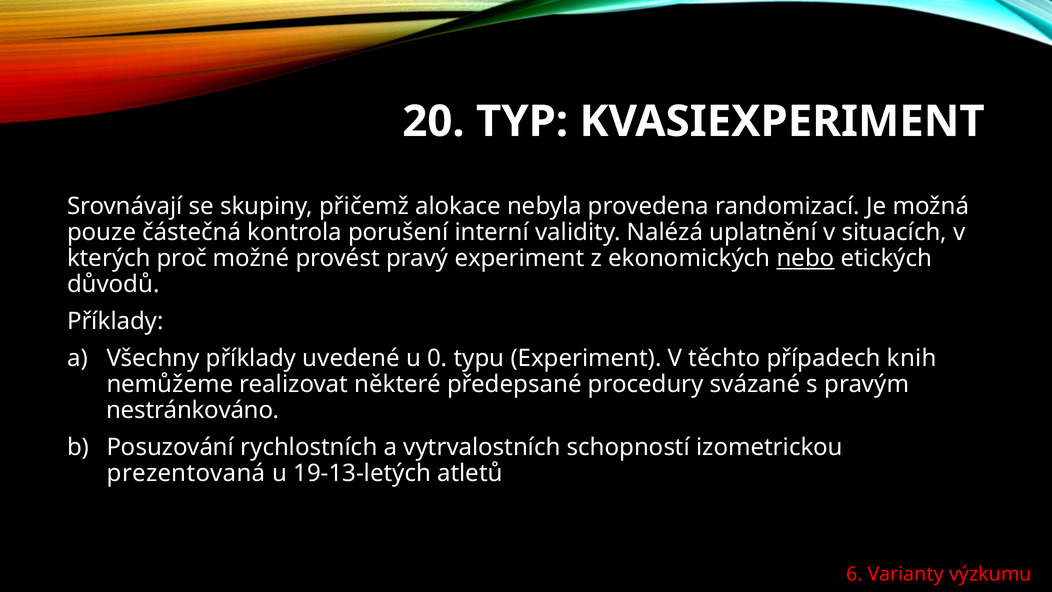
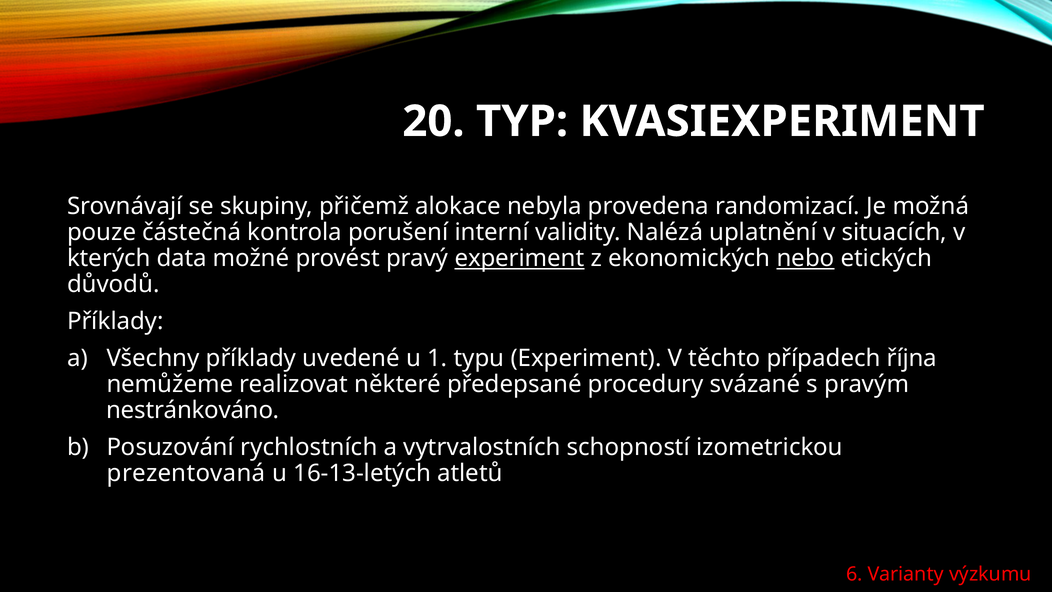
proč: proč -> data (182, 258)
experiment underline: none -> present (519, 258)
0: 0 -> 1 (437, 358)
knih: knih -> října (912, 358)
19-13-letých: 19-13-letých -> 16-13-letých (362, 473)
